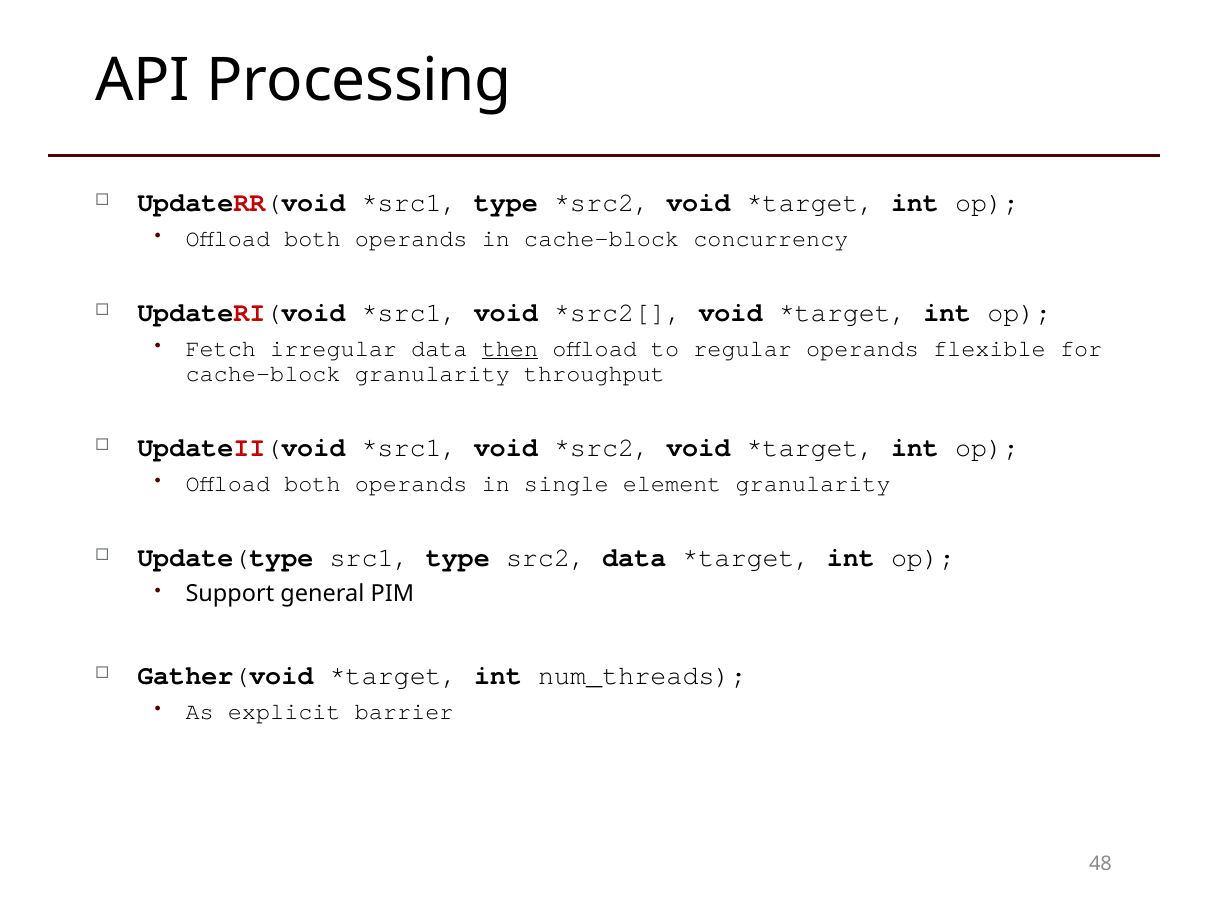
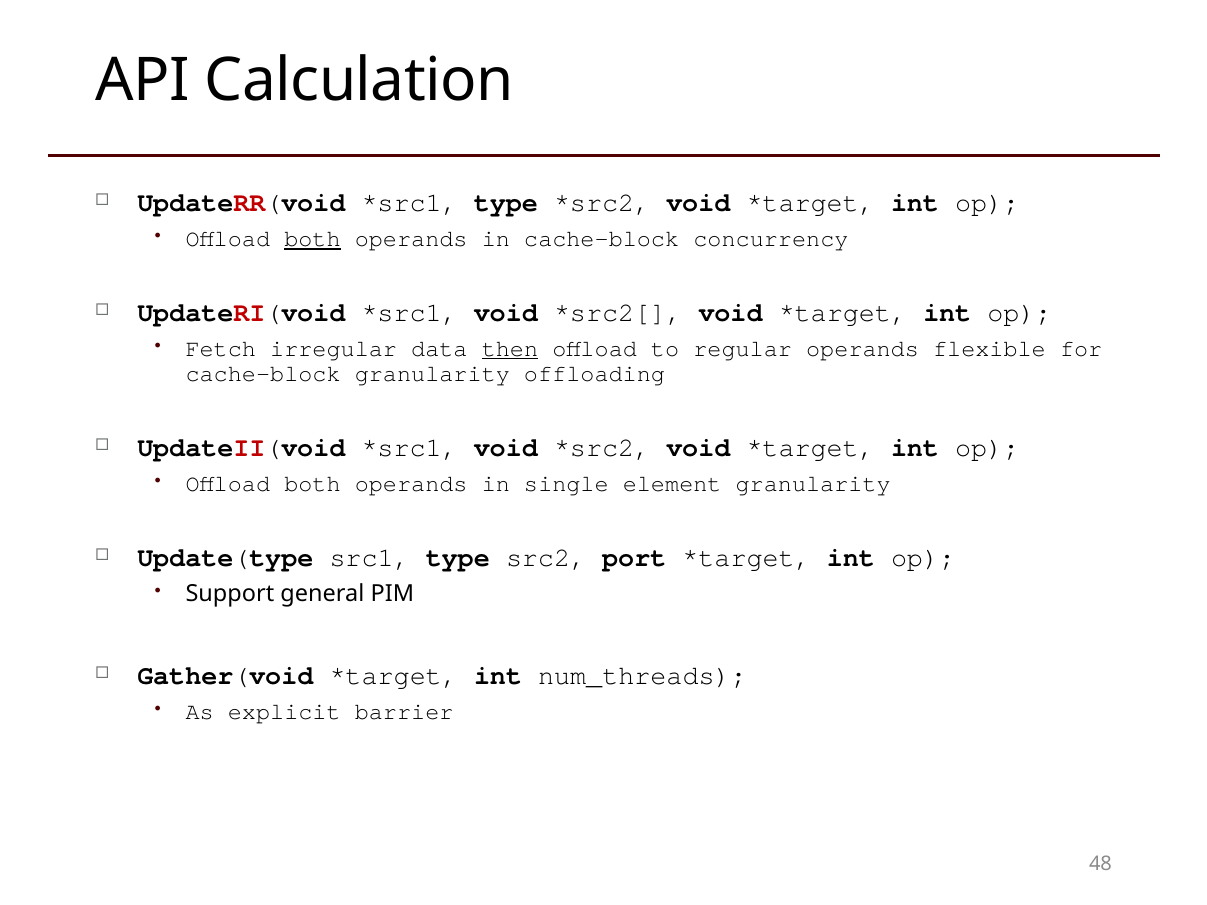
Processing: Processing -> Calculation (359, 80)
both underline: none -> present (312, 239)
throughput: throughput -> offloading (595, 374)
src2 data: data -> port (634, 558)
